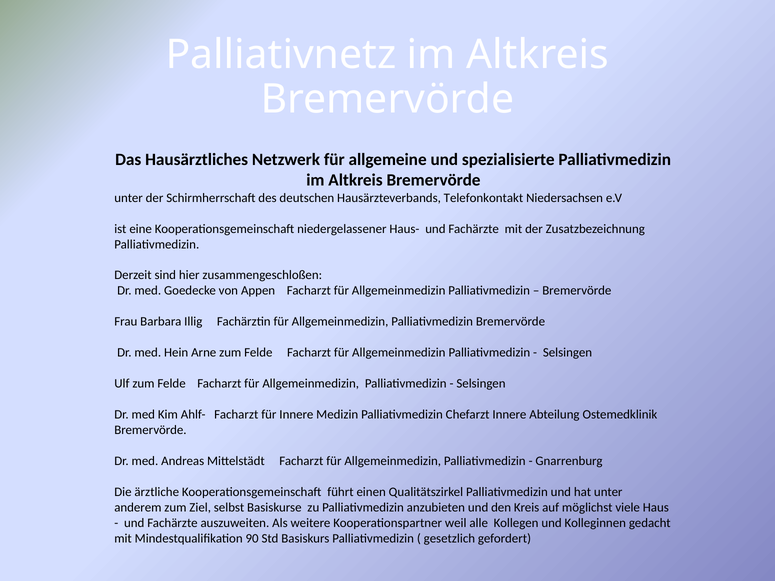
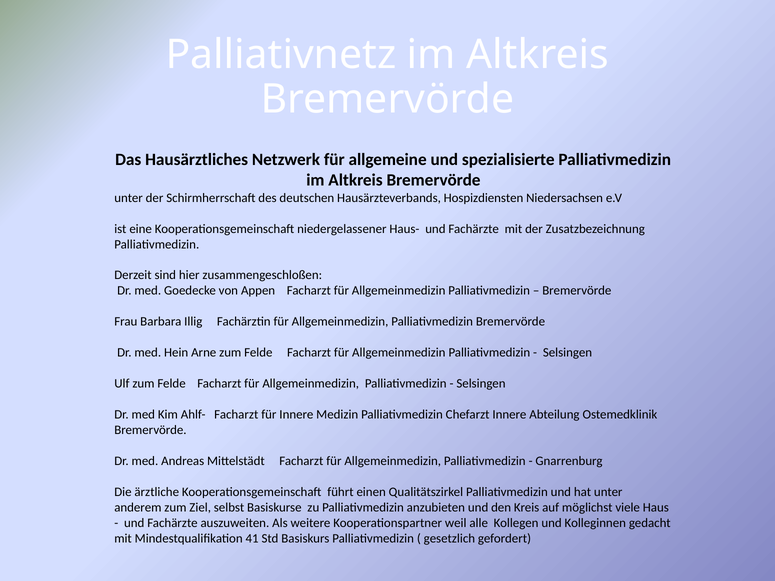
Telefonkontakt: Telefonkontakt -> Hospizdiensten (484, 198)
90: 90 -> 41 (252, 539)
